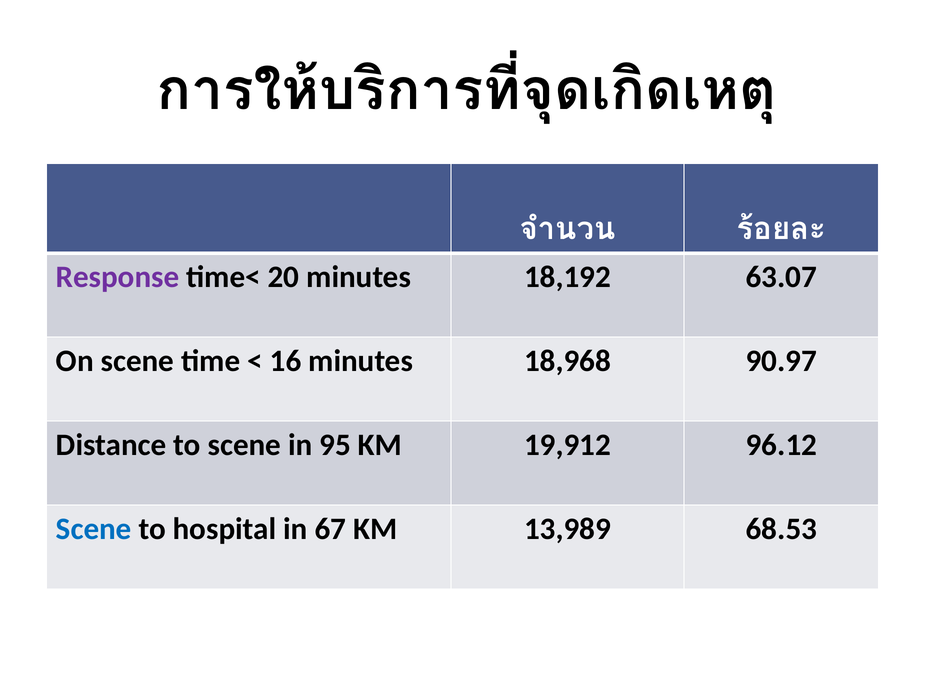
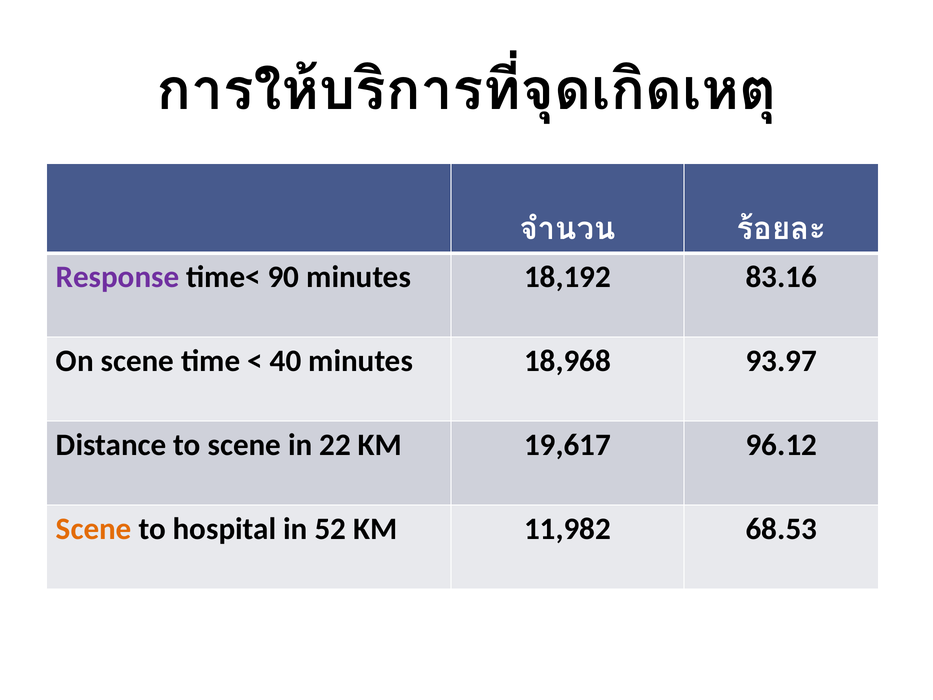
20: 20 -> 90 (283, 277)
63.07: 63.07 -> 83.16 (781, 277)
16: 16 -> 40 (286, 361)
90.97: 90.97 -> 93.97 (781, 361)
95: 95 -> 22 (335, 445)
19,912: 19,912 -> 19,617 (568, 445)
Scene colour: blue -> orange (94, 529)
67: 67 -> 52 (330, 529)
13,989: 13,989 -> 11,982 (568, 529)
